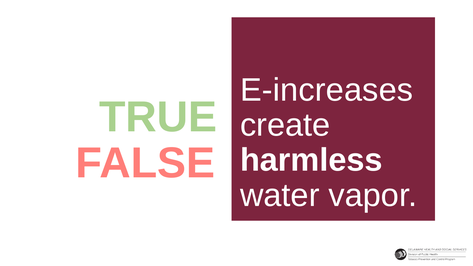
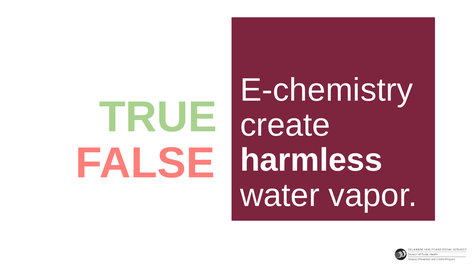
E-increases: E-increases -> E-chemistry (327, 90)
